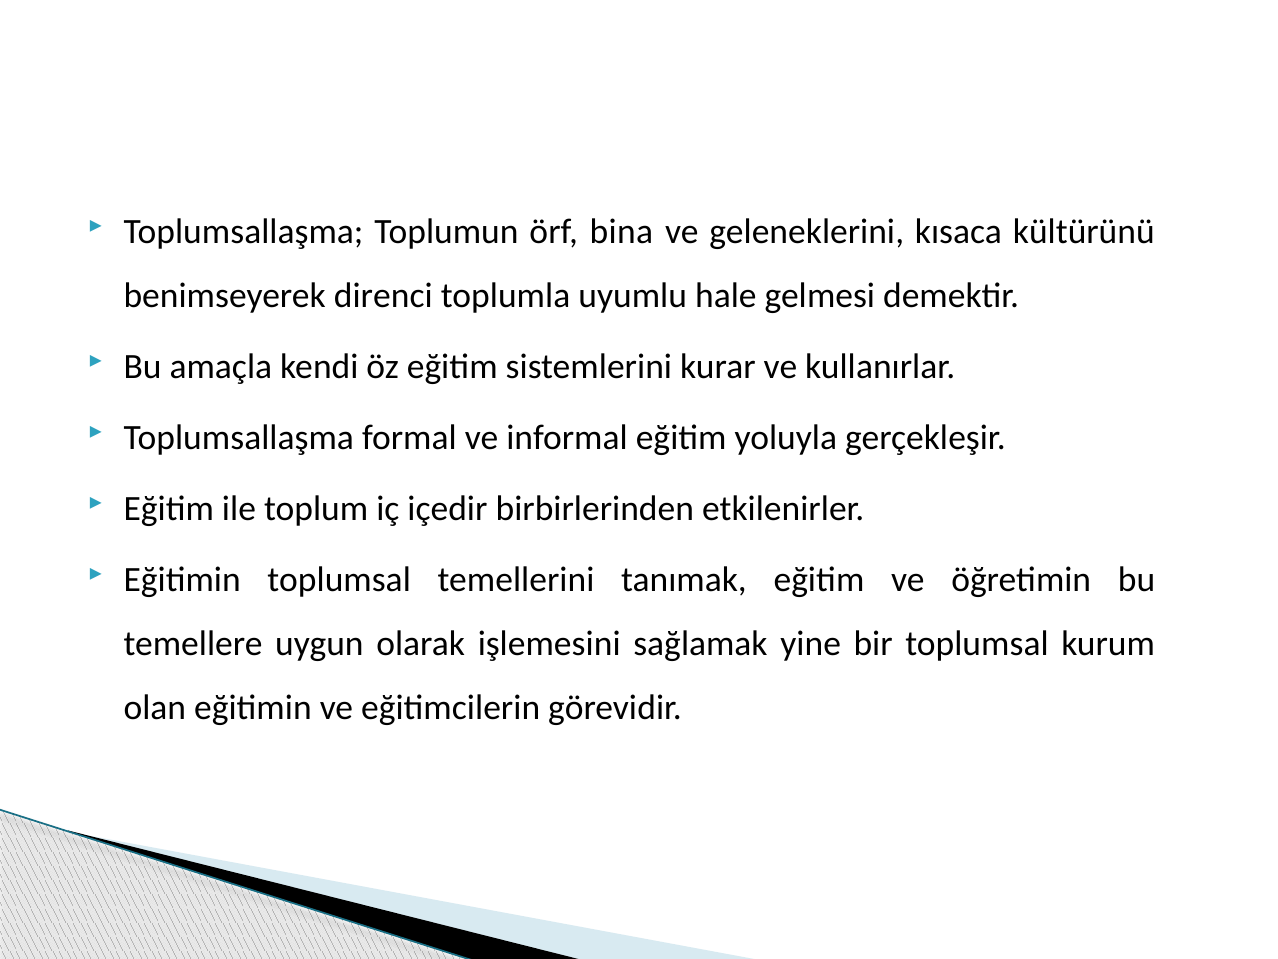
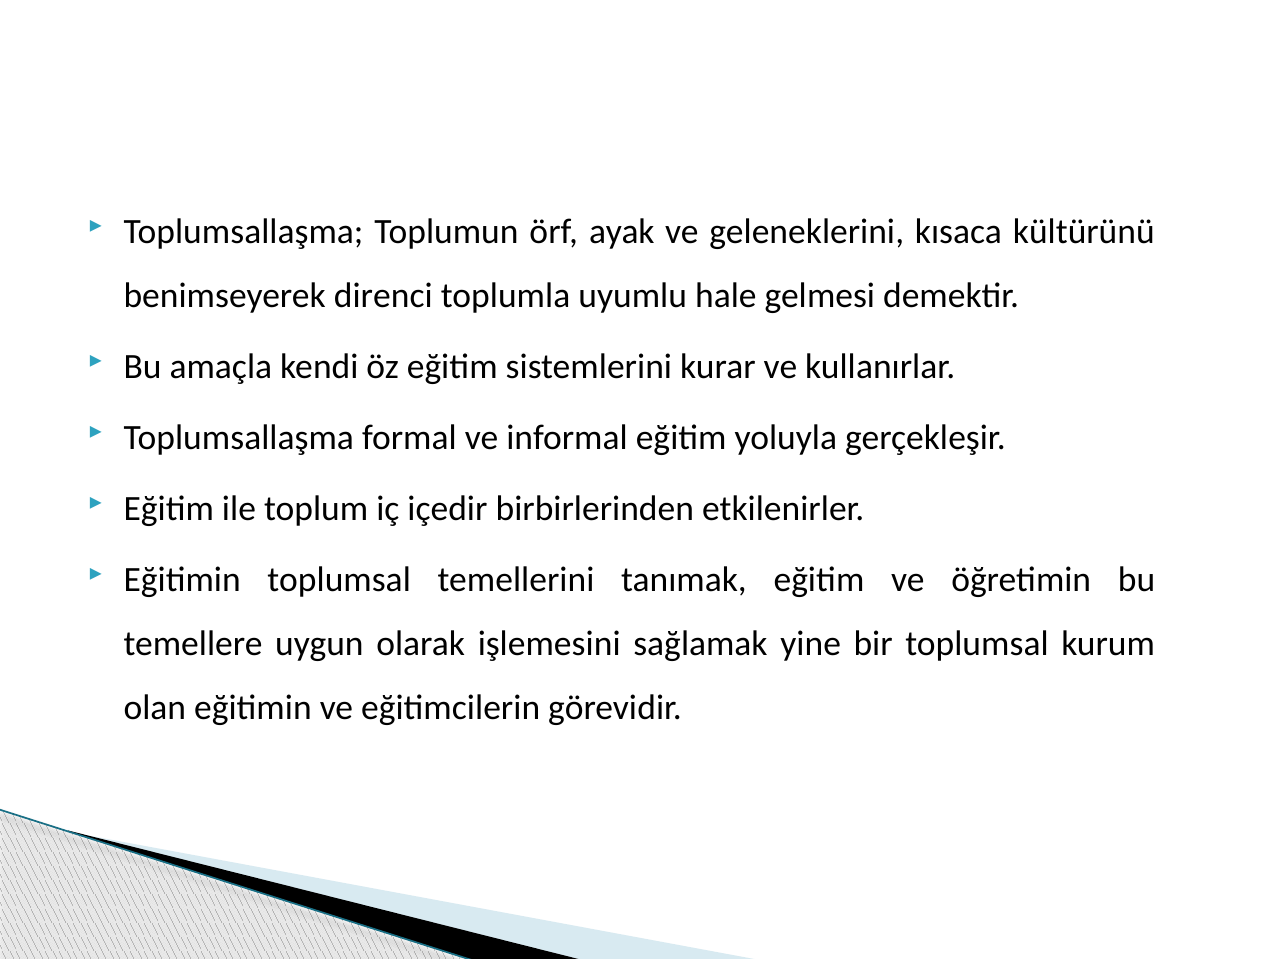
bina: bina -> ayak (622, 231)
